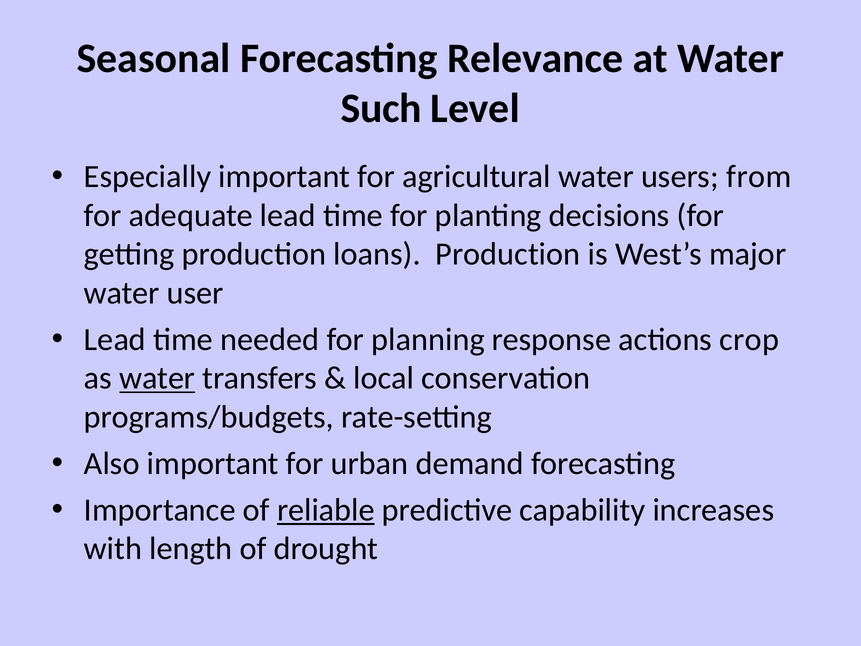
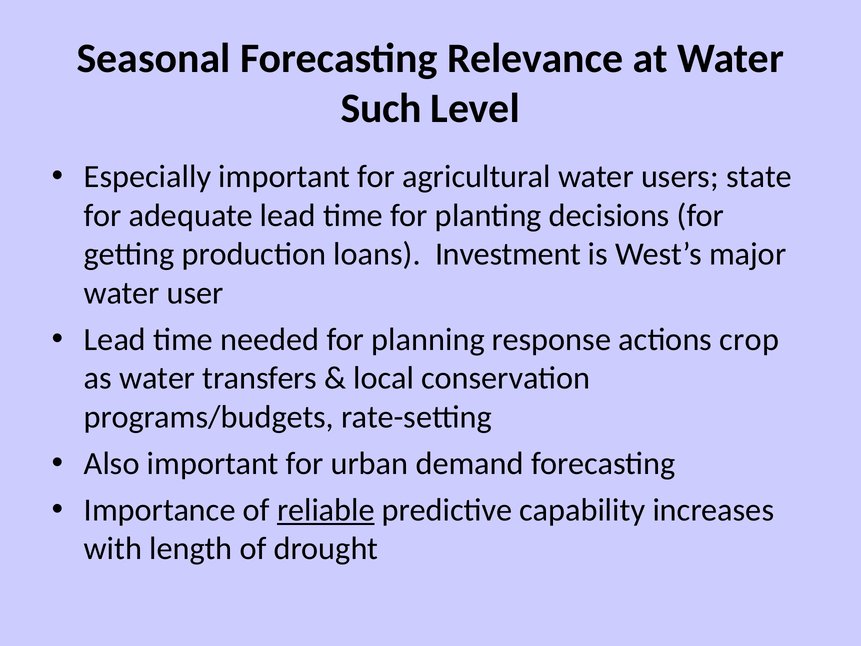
from: from -> state (759, 177)
loans Production: Production -> Investment (508, 254)
water underline: present -> none (157, 378)
